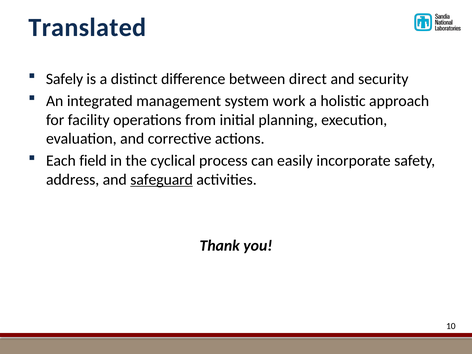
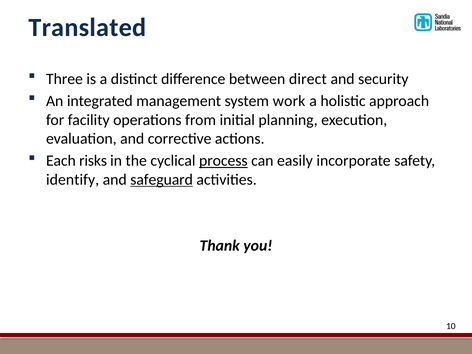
Safely: Safely -> Three (64, 79)
field: field -> risks (93, 161)
process underline: none -> present (223, 161)
address: address -> identify (73, 180)
